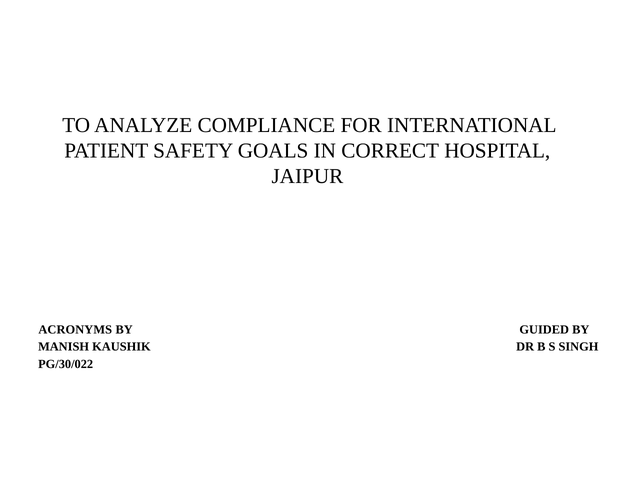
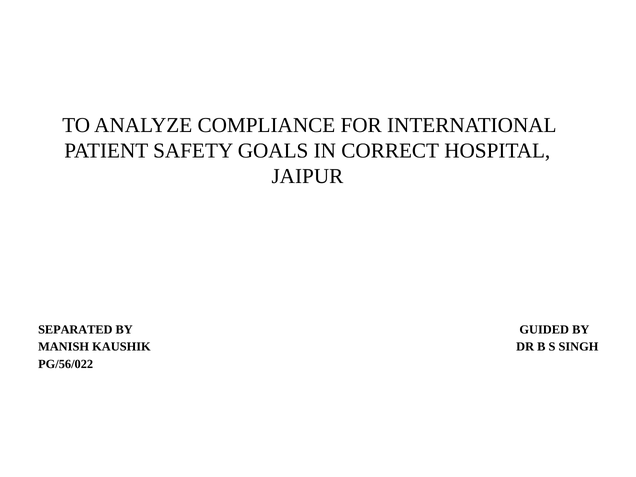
ACRONYMS: ACRONYMS -> SEPARATED (75, 329)
PG/30/022: PG/30/022 -> PG/56/022 (66, 364)
